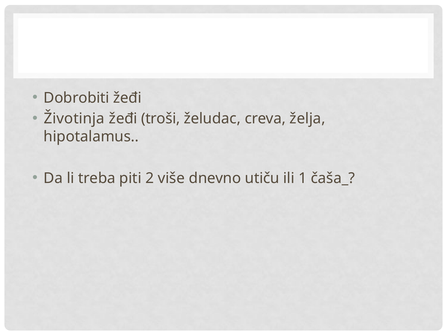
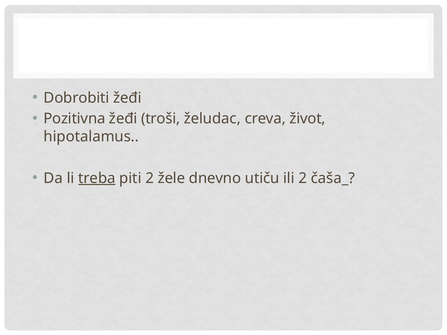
Životinja: Životinja -> Pozitivna (74, 119)
želja: želja -> život (308, 119)
treba underline: none -> present (97, 178)
više: više -> žele (171, 178)
ili 1: 1 -> 2 (303, 178)
